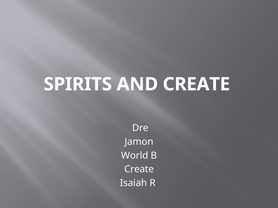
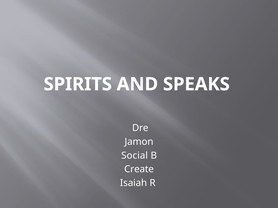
AND CREATE: CREATE -> SPEAKS (196, 84)
World: World -> Social (135, 156)
